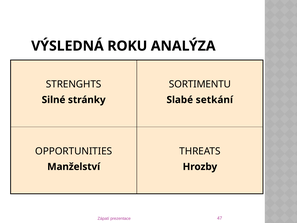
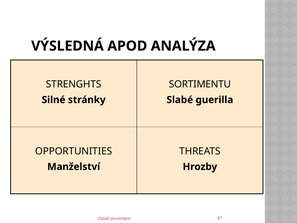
ROKU: ROKU -> APOD (127, 46)
setkání: setkání -> guerilla (214, 100)
